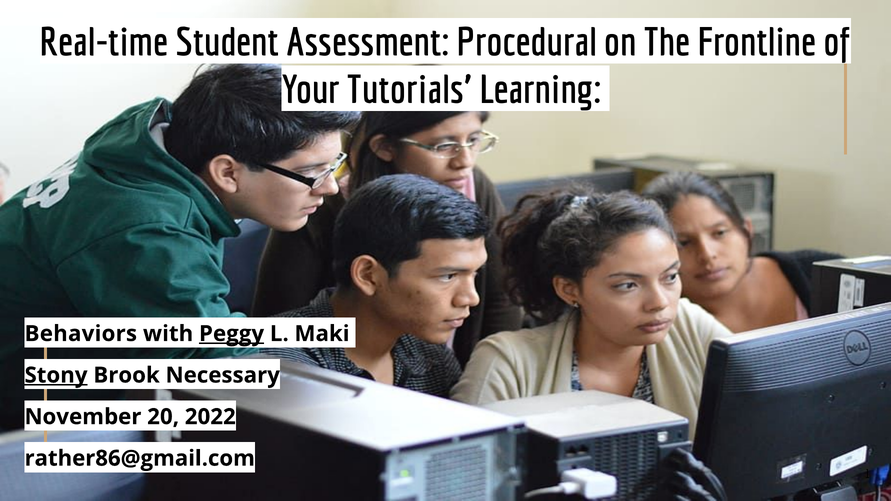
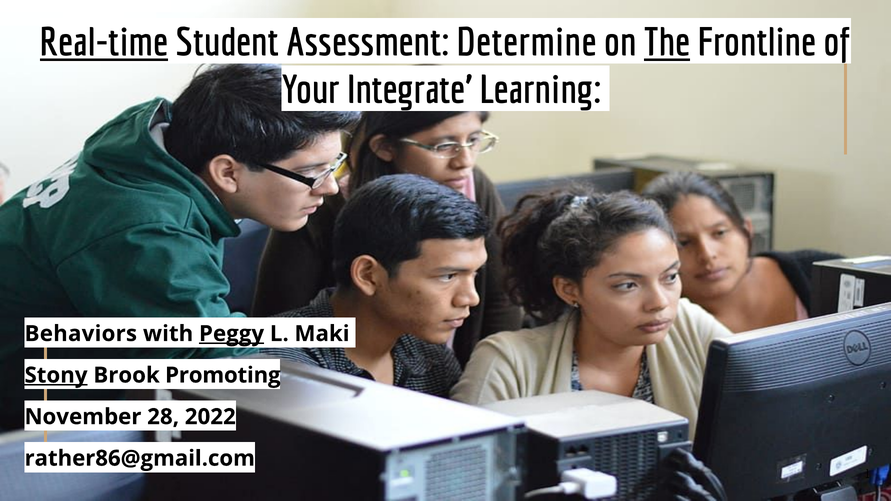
Real-time underline: none -> present (104, 43)
Procedural: Procedural -> Determine (527, 43)
The underline: none -> present (667, 43)
Tutorials: Tutorials -> Integrate (410, 90)
Necessary: Necessary -> Promoting (223, 375)
20: 20 -> 28 (163, 417)
